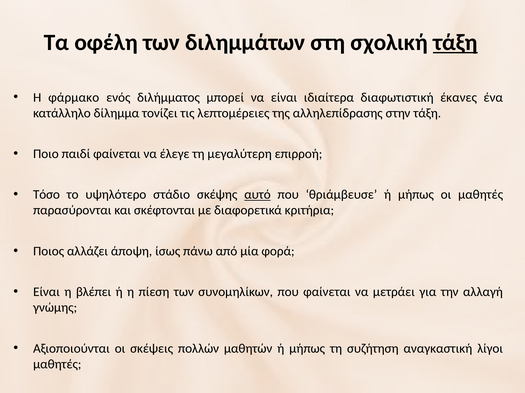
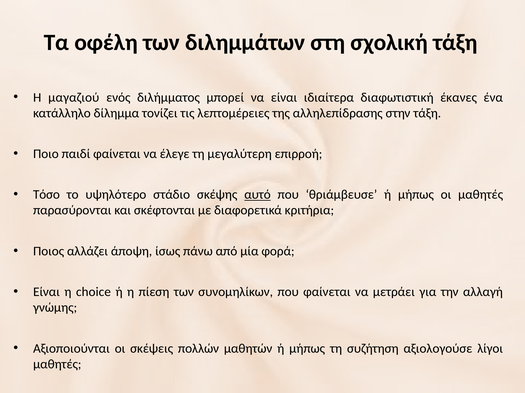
τάξη underline: present -> none (455, 43)
φάρμακο: φάρμακο -> μαγαζιού (74, 98)
βλέπει: βλέπει -> choice (93, 292)
αναγκαστική: αναγκαστική -> αξιολογούσε (438, 349)
